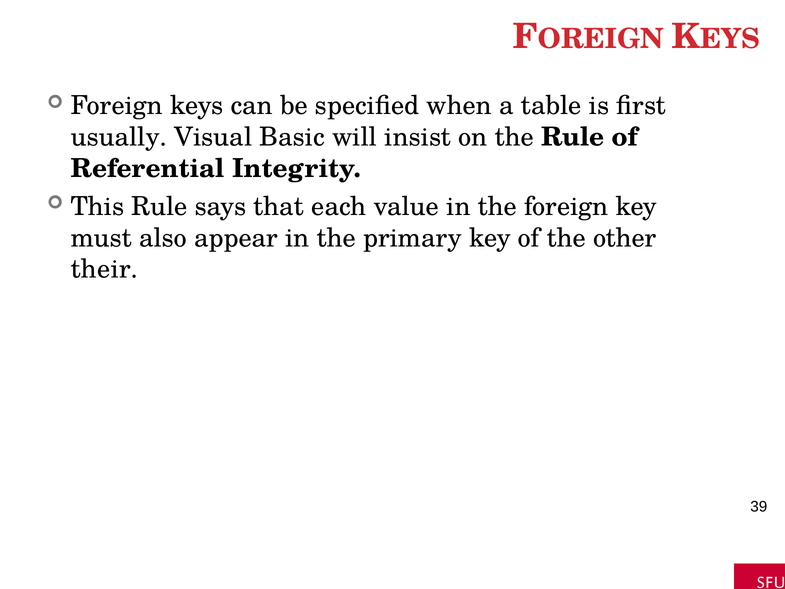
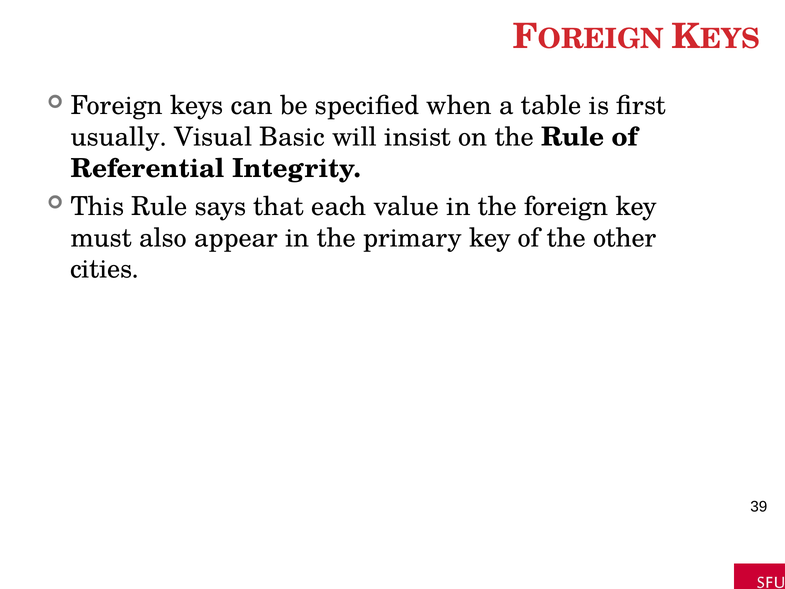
their: their -> cities (105, 269)
